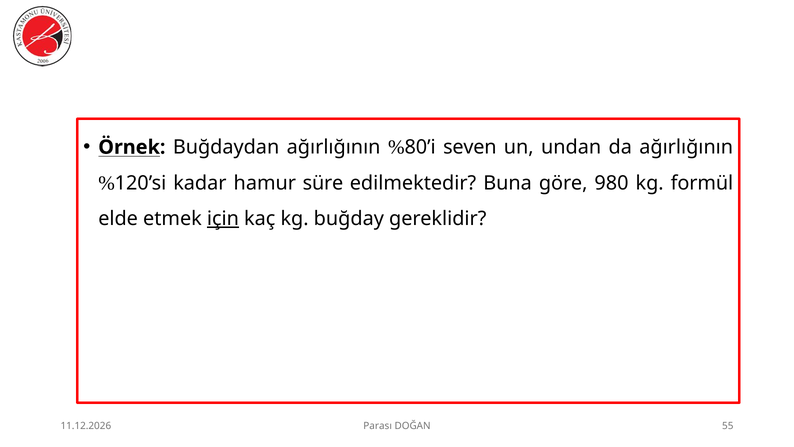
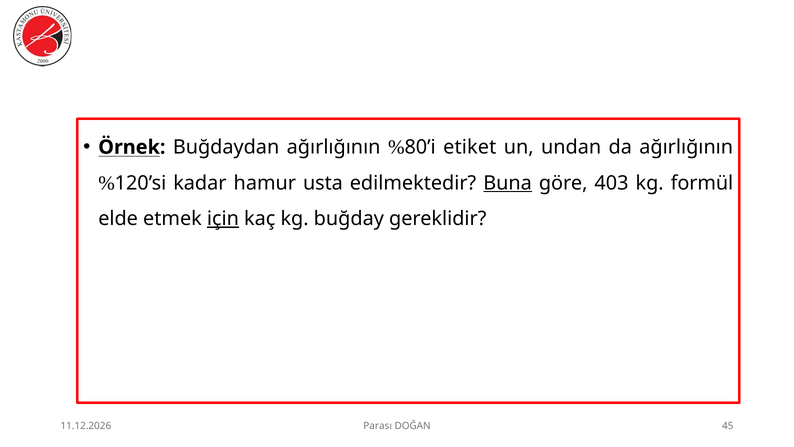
seven: seven -> etiket (470, 147)
süre: süre -> usta (323, 183)
Buna underline: none -> present (508, 183)
980: 980 -> 403 (612, 183)
55: 55 -> 45 (728, 426)
